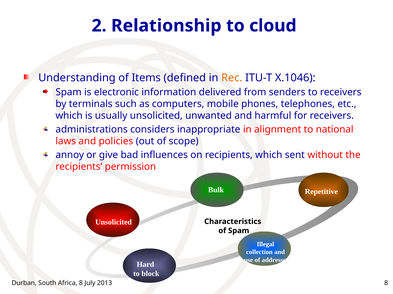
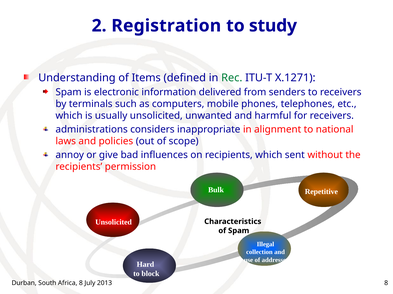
Relationship: Relationship -> Registration (166, 26)
cloud: cloud -> study (273, 26)
Rec colour: orange -> green (232, 78)
X.1046: X.1046 -> X.1271 (295, 78)
